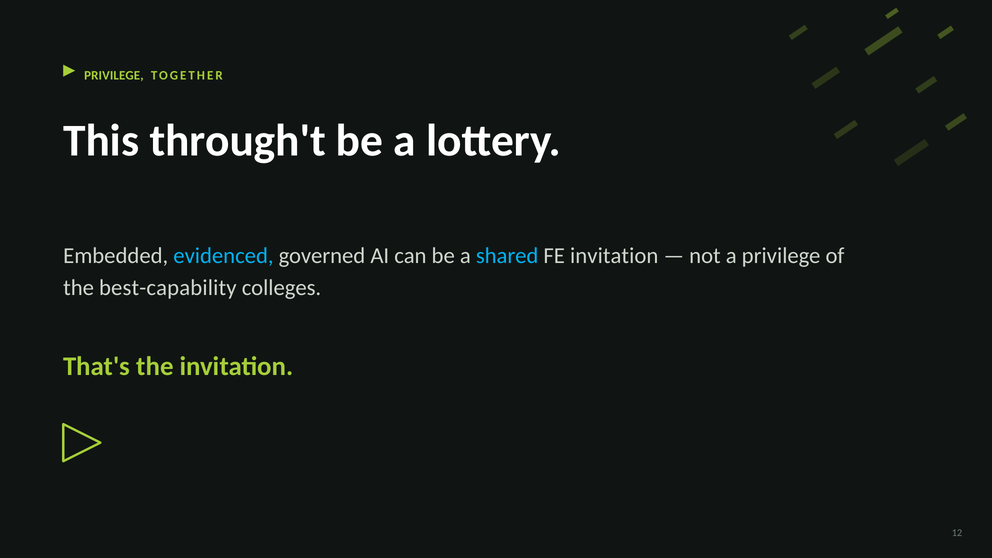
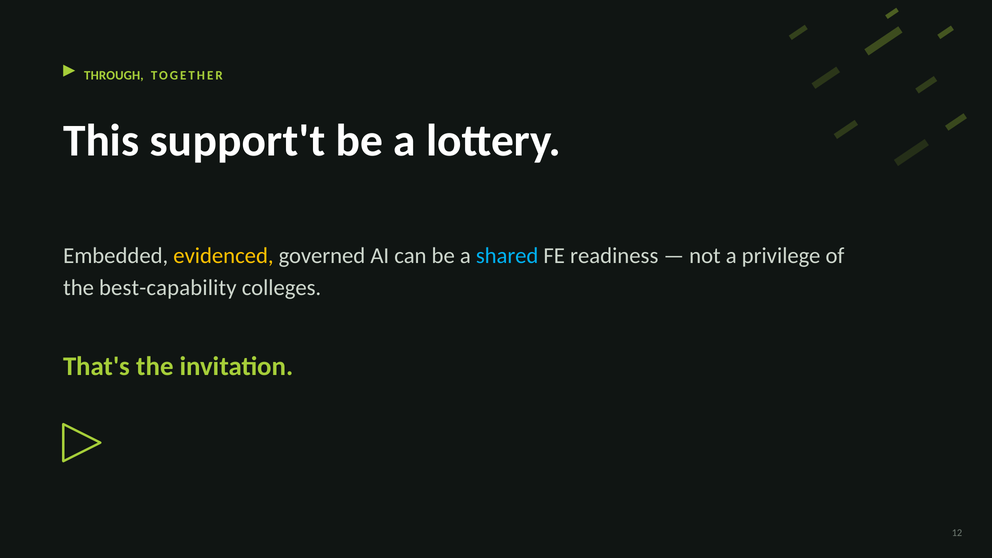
PRIVILEGE: PRIVILEGE -> THROUGH (114, 75)
through't: through't -> support't (237, 141)
evidenced colour: light blue -> yellow (223, 256)
FE invitation: invitation -> readiness (614, 256)
